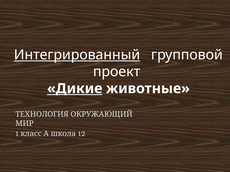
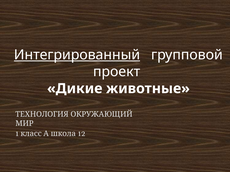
Дикие underline: present -> none (75, 89)
